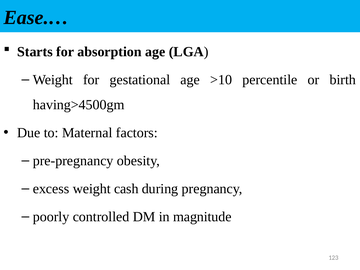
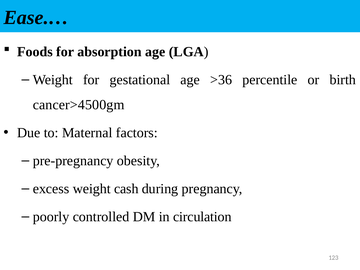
Starts: Starts -> Foods (35, 52)
>10: >10 -> >36 (221, 80)
having>4500gm: having>4500gm -> cancer>4500gm (79, 105)
magnitude: magnitude -> circulation (202, 217)
